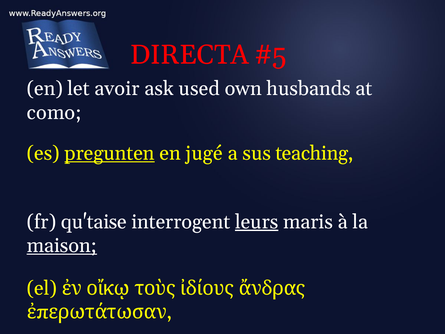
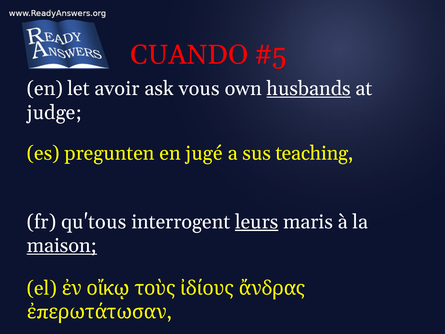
DIRECTA: DIRECTA -> CUANDO (189, 55)
used: used -> vous (199, 89)
husbands underline: none -> present (309, 89)
como: como -> judge (54, 112)
pregunten underline: present -> none (110, 153)
qu'taise: qu'taise -> qu'tous (94, 222)
